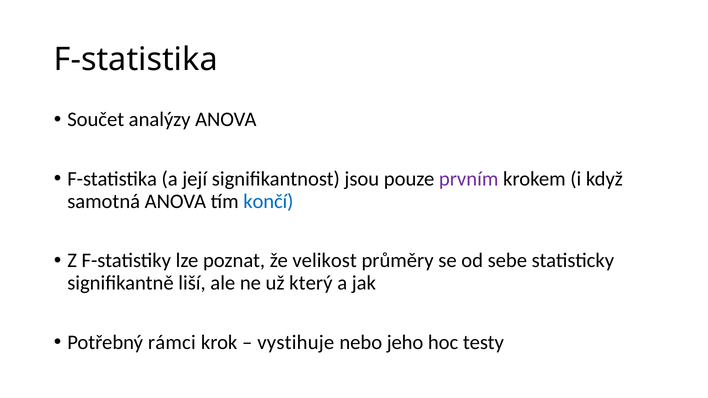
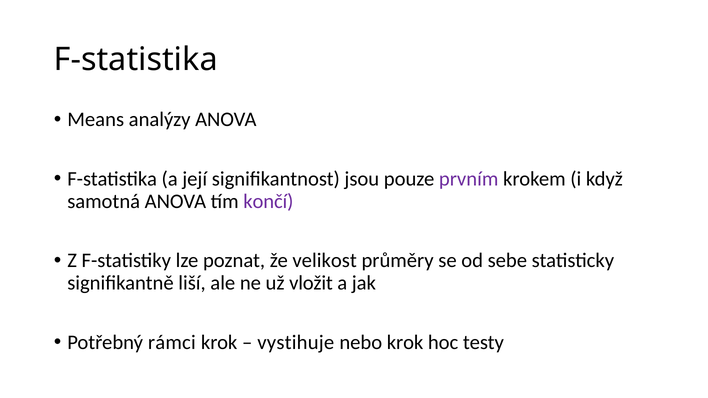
Součet: Součet -> Means (96, 120)
končí colour: blue -> purple (268, 201)
který: který -> vložit (311, 283)
nebo jeho: jeho -> krok (405, 342)
